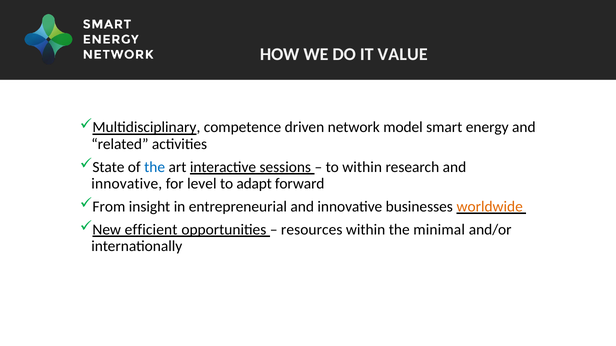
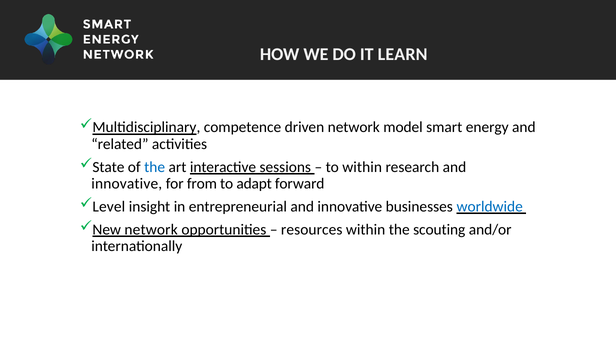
VALUE: VALUE -> LEARN (403, 55)
level: level -> from (202, 184)
From: From -> Level (109, 207)
worldwide colour: orange -> blue (490, 207)
New efficient: efficient -> network (151, 230)
minimal: minimal -> scouting (439, 230)
